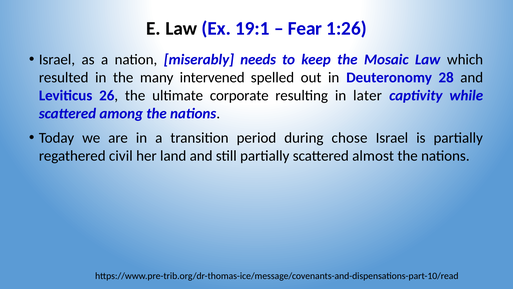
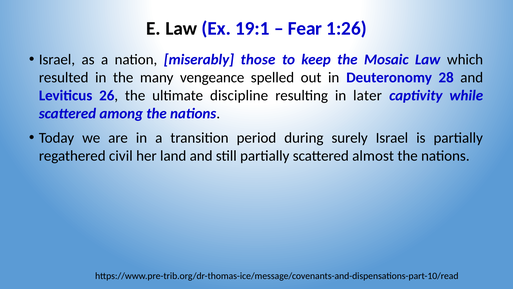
needs: needs -> those (258, 59)
intervened: intervened -> vengeance (212, 77)
corporate: corporate -> discipline (239, 95)
chose: chose -> surely (350, 138)
